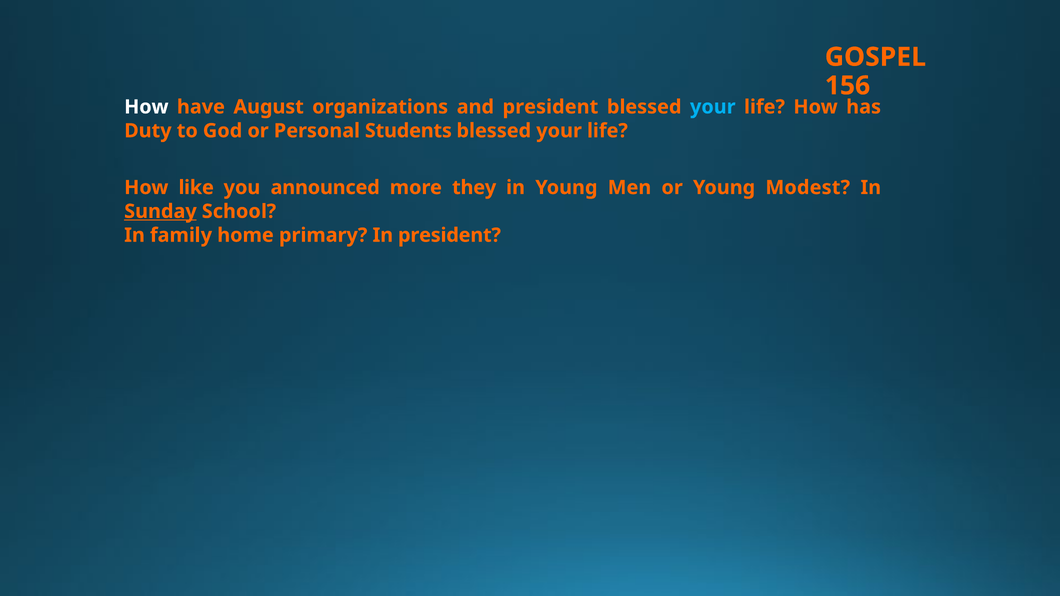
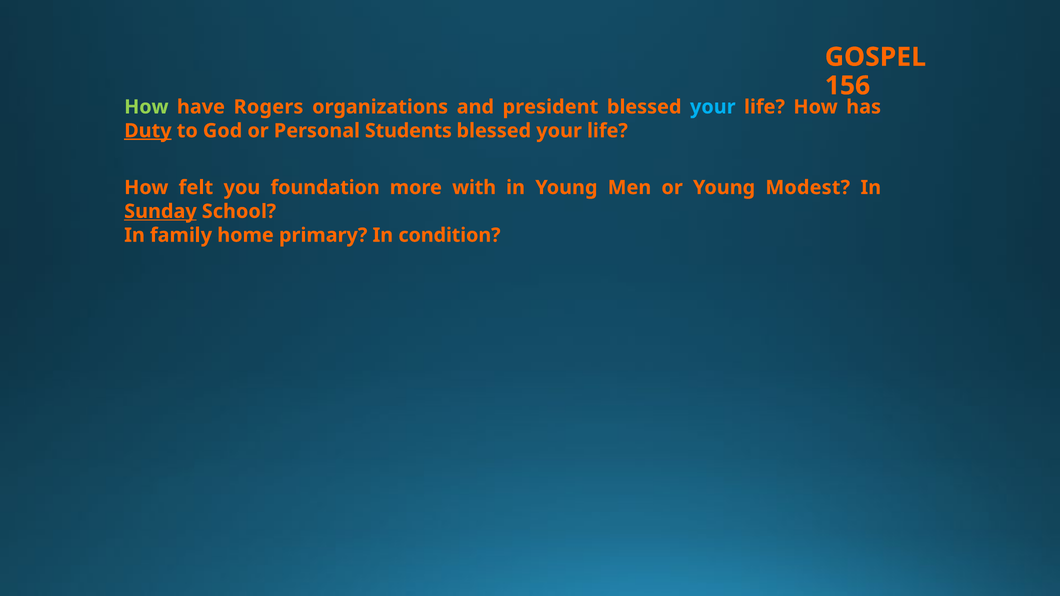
How colour: white -> light green (146, 107)
August: August -> Rogers (269, 107)
Duty underline: none -> present (148, 131)
like: like -> felt (196, 188)
announced: announced -> foundation (325, 188)
they: they -> with (474, 188)
In president: president -> condition (449, 235)
